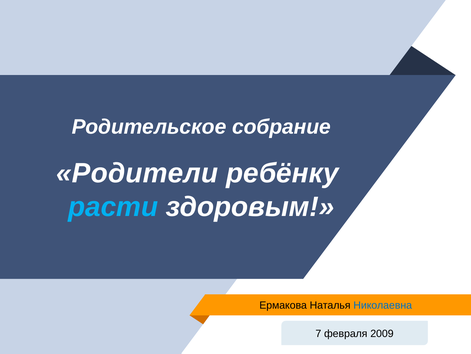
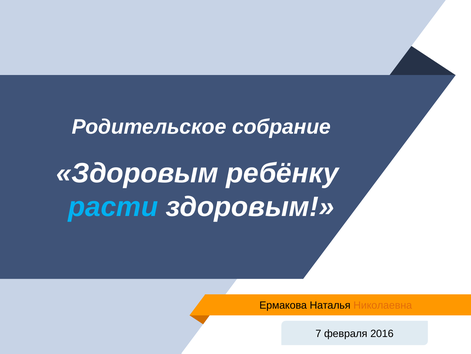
Родители: Родители -> Здоровым (137, 173)
Николаевна colour: blue -> orange (383, 305)
2009: 2009 -> 2016 (382, 333)
